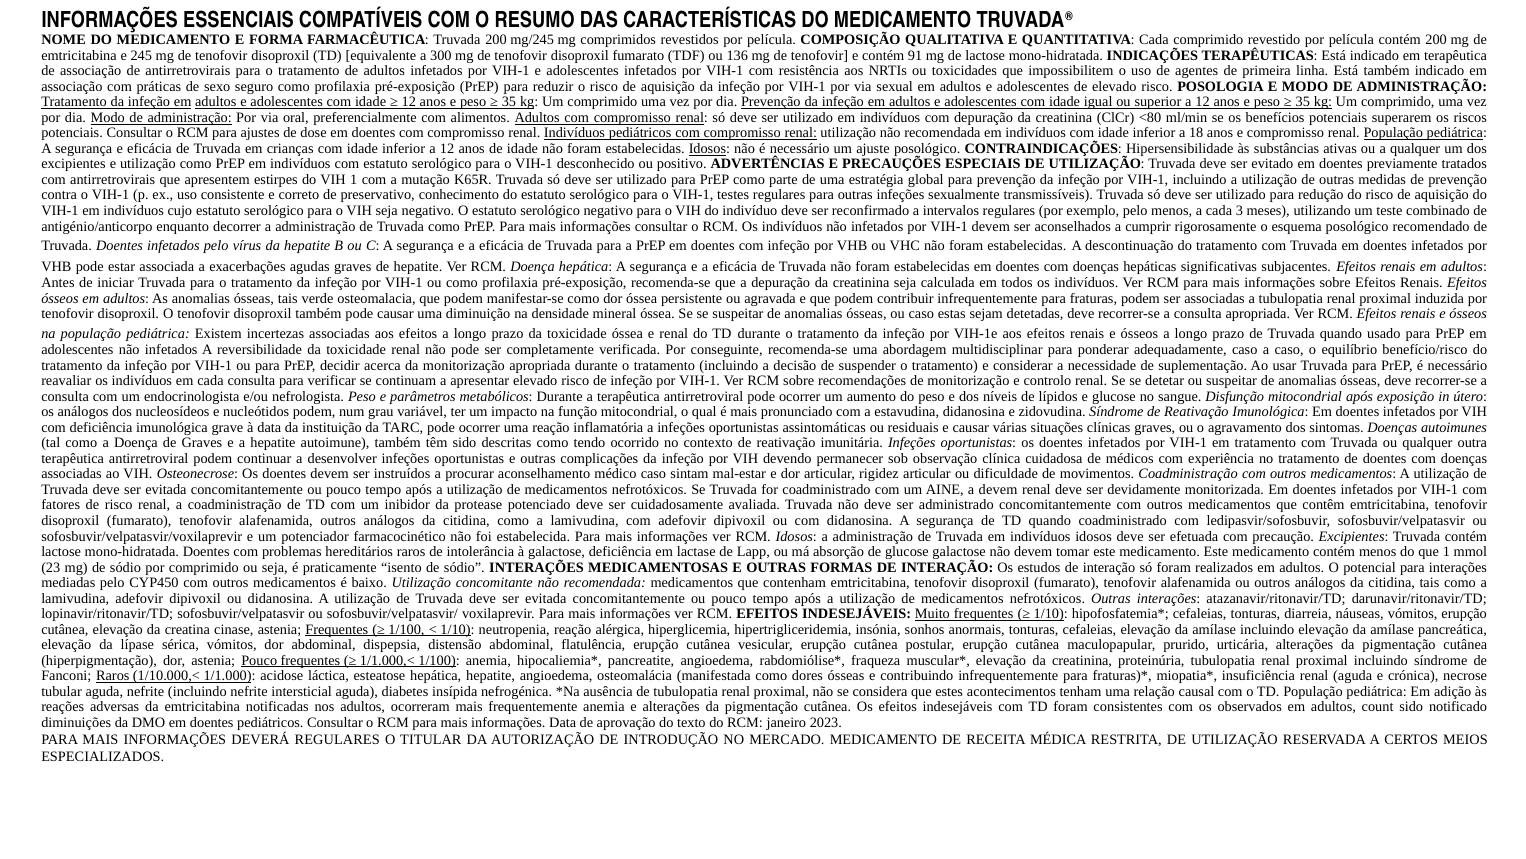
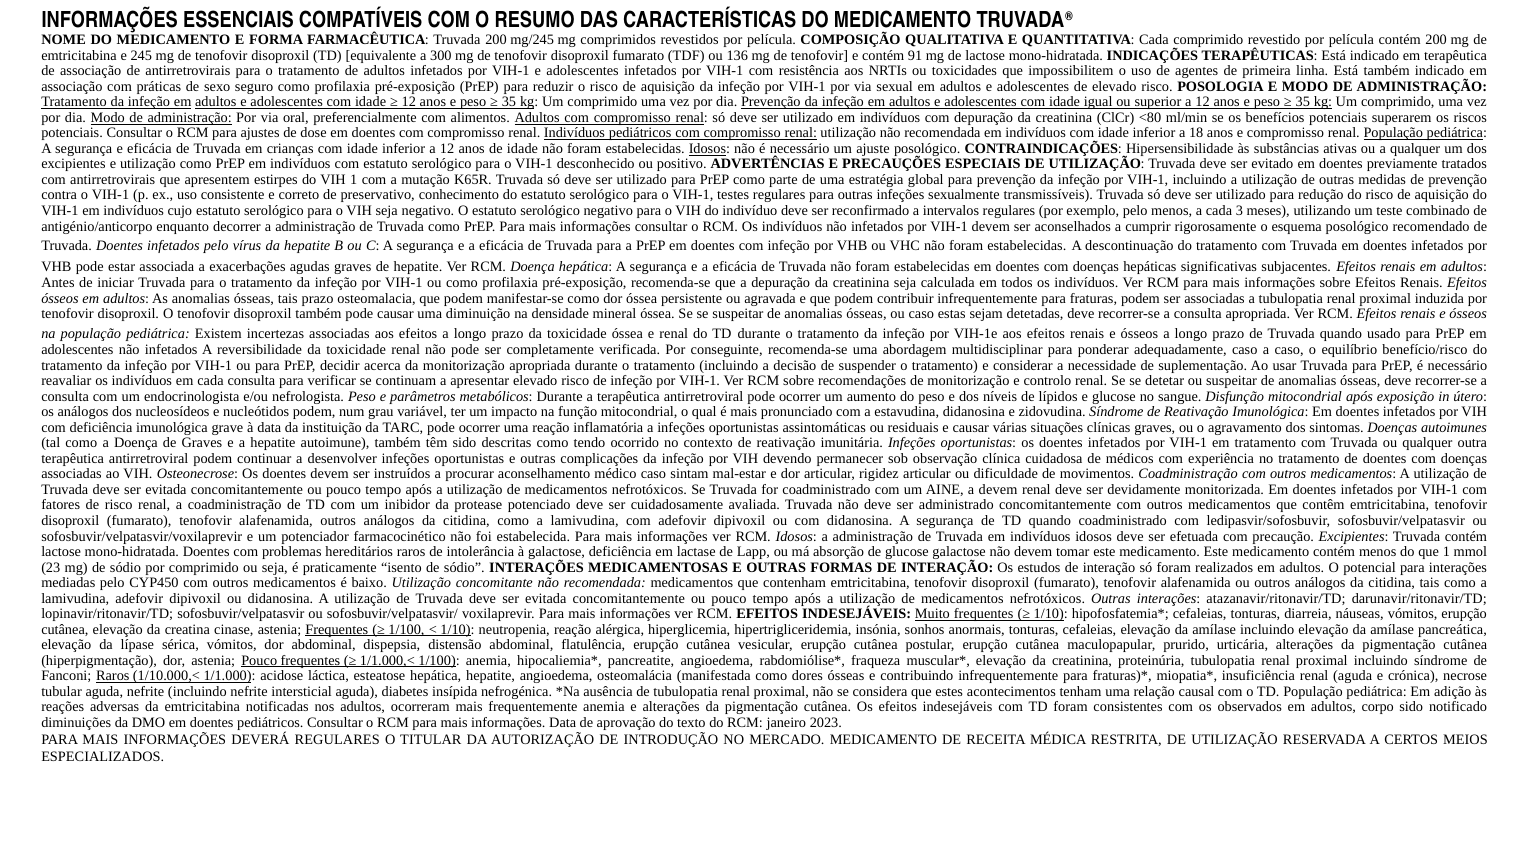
tais verde: verde -> prazo (318, 298)
count: count -> corpo (1378, 706)
